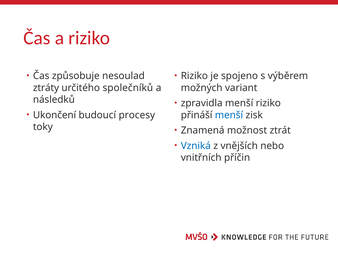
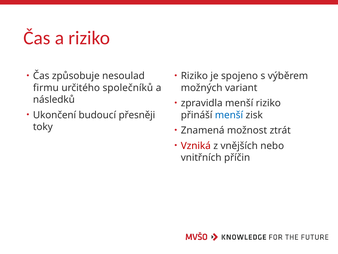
ztráty: ztráty -> firmu (46, 88)
procesy: procesy -> přesněji (137, 115)
Vzniká colour: blue -> red (196, 146)
